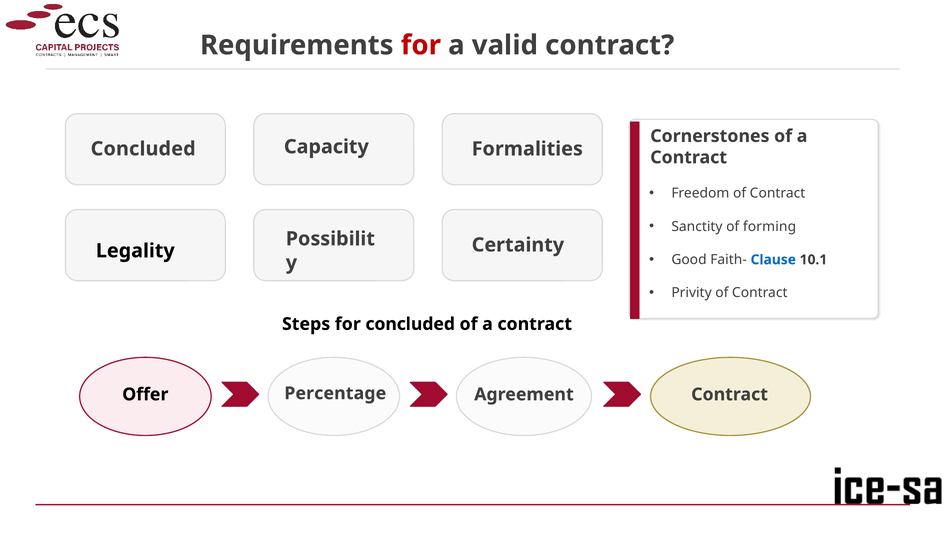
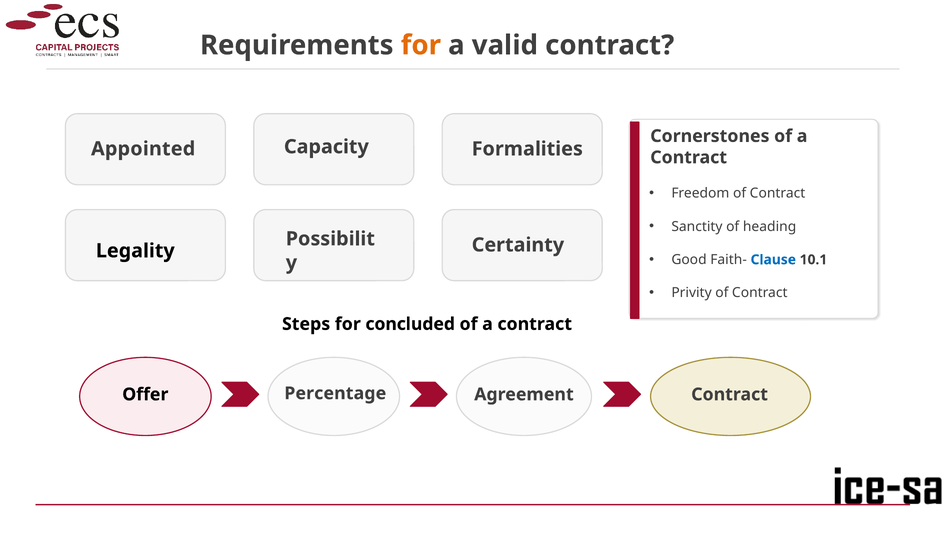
for colour: red -> orange (421, 45)
Concluded: Concluded -> Appointed (143, 149)
forming: forming -> heading (770, 227)
